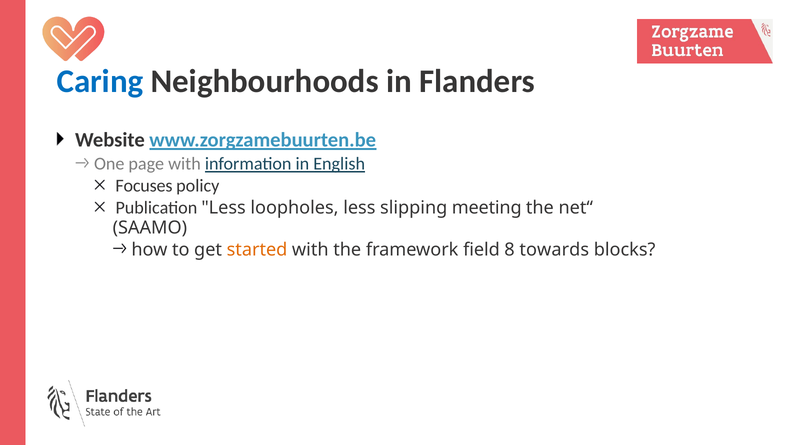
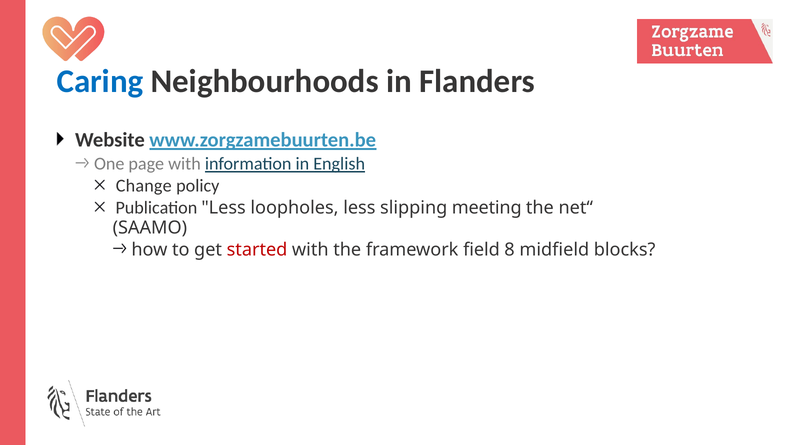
Focuses: Focuses -> Change (144, 186)
started colour: orange -> red (257, 250)
towards: towards -> midfield (554, 250)
